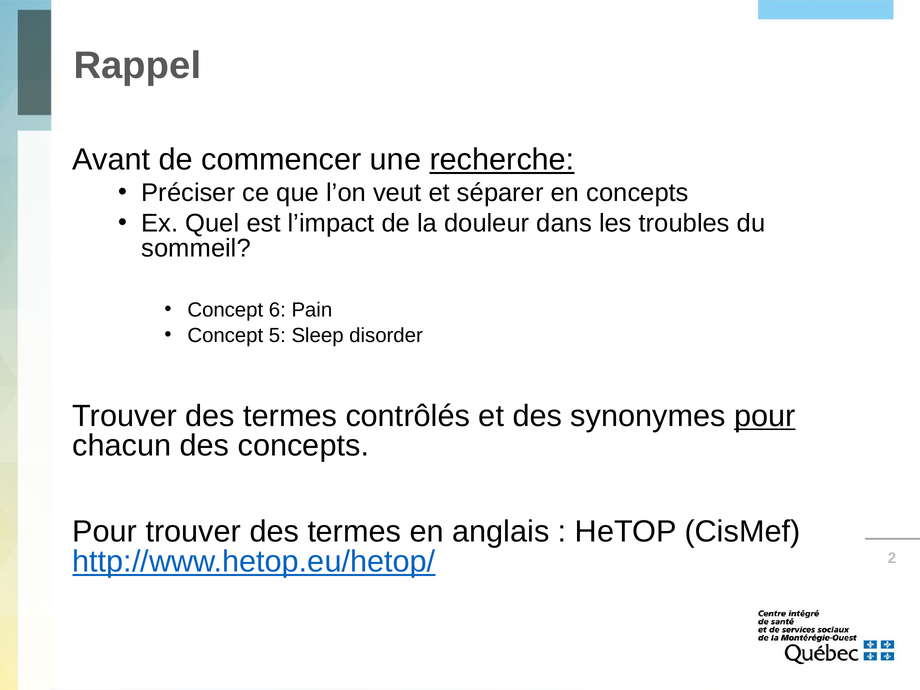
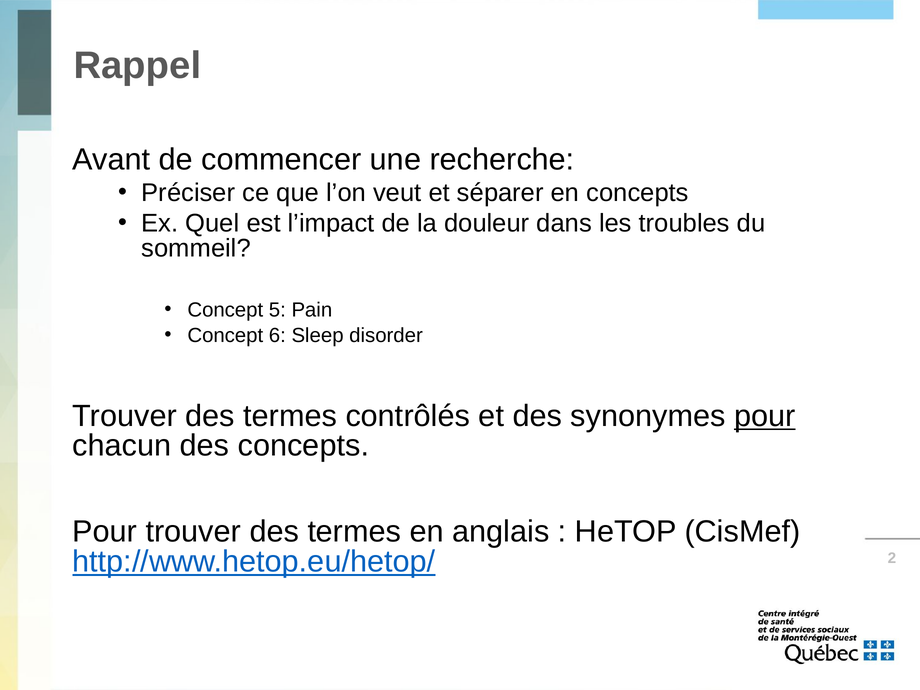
recherche underline: present -> none (502, 160)
6: 6 -> 5 (277, 310)
5: 5 -> 6 (277, 336)
